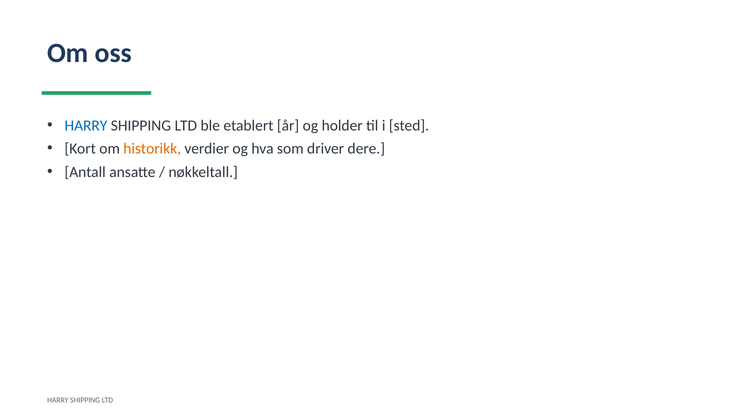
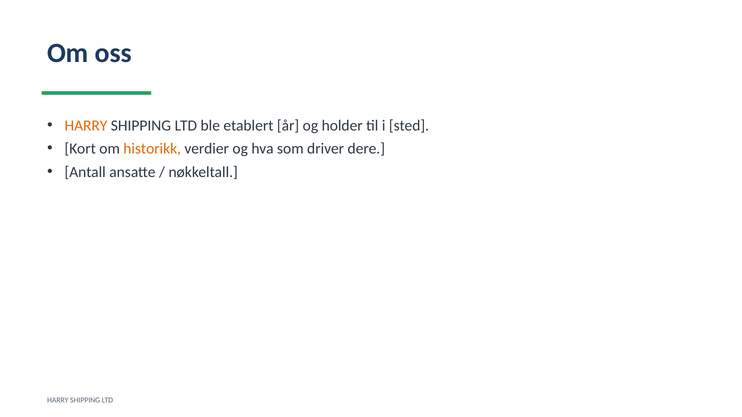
HARRY colour: blue -> orange (86, 126)
